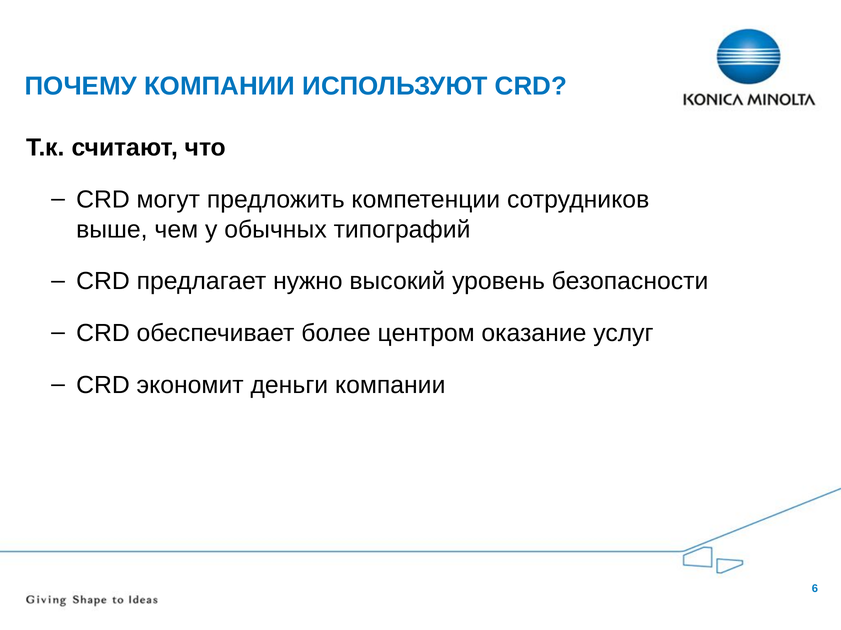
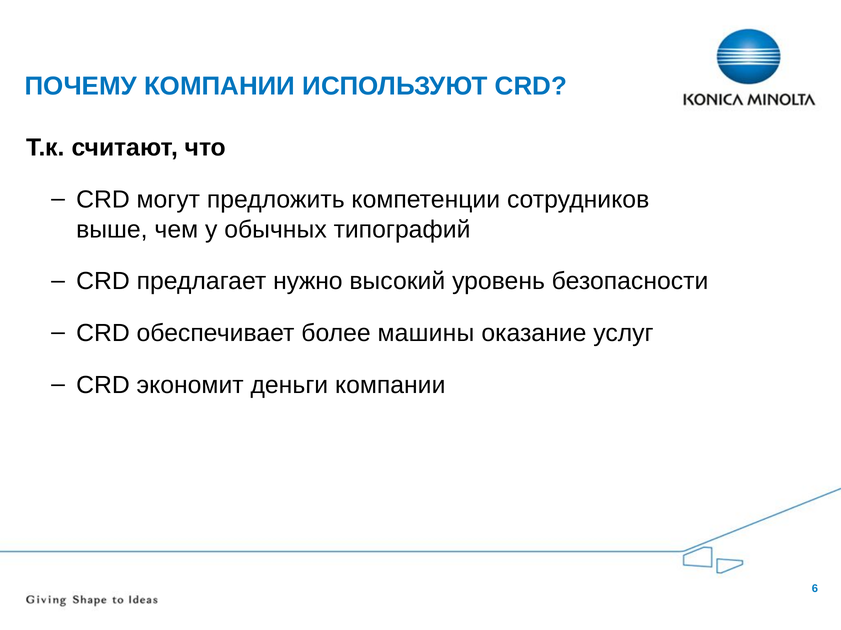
центром: центром -> машины (426, 334)
